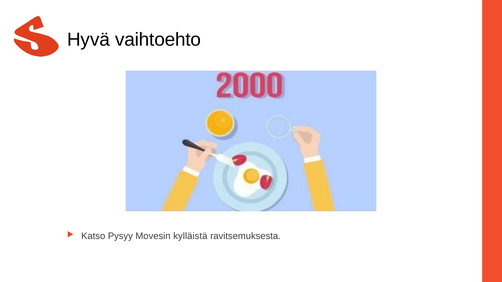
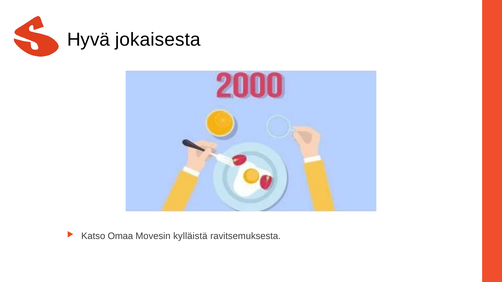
vaihtoehto: vaihtoehto -> jokaisesta (158, 40)
Pysyy: Pysyy -> Omaa (120, 236)
